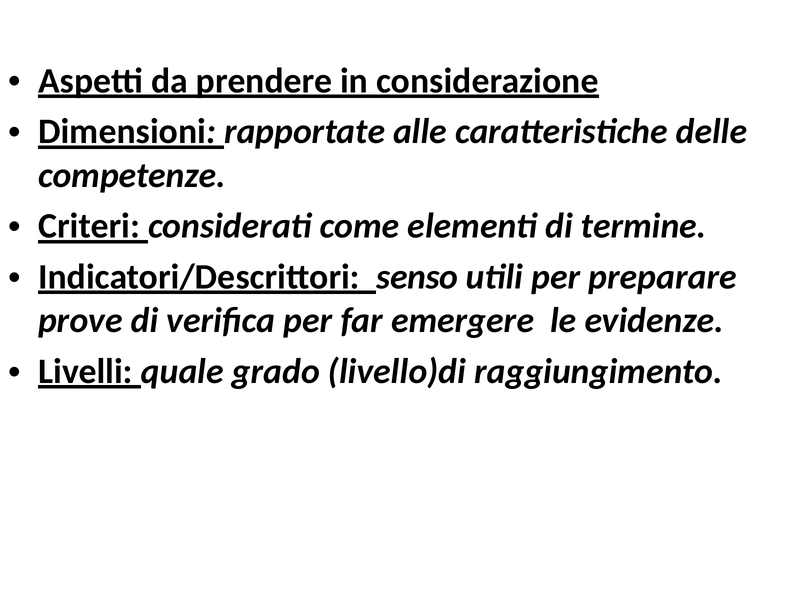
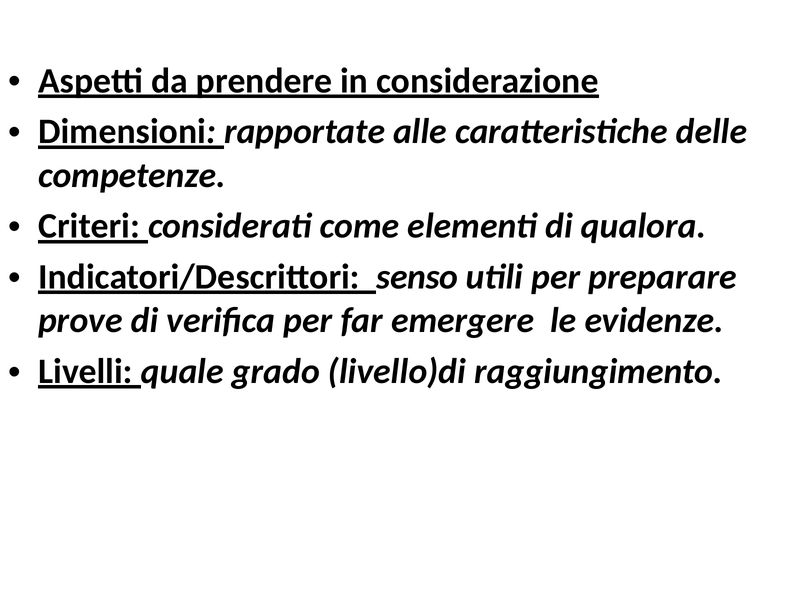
termine: termine -> qualora (644, 226)
